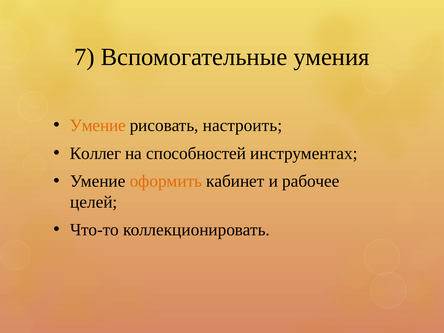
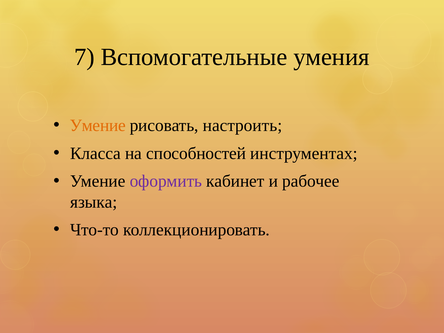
Коллег: Коллег -> Класса (95, 153)
оформить colour: orange -> purple (166, 181)
целей: целей -> языка (94, 202)
